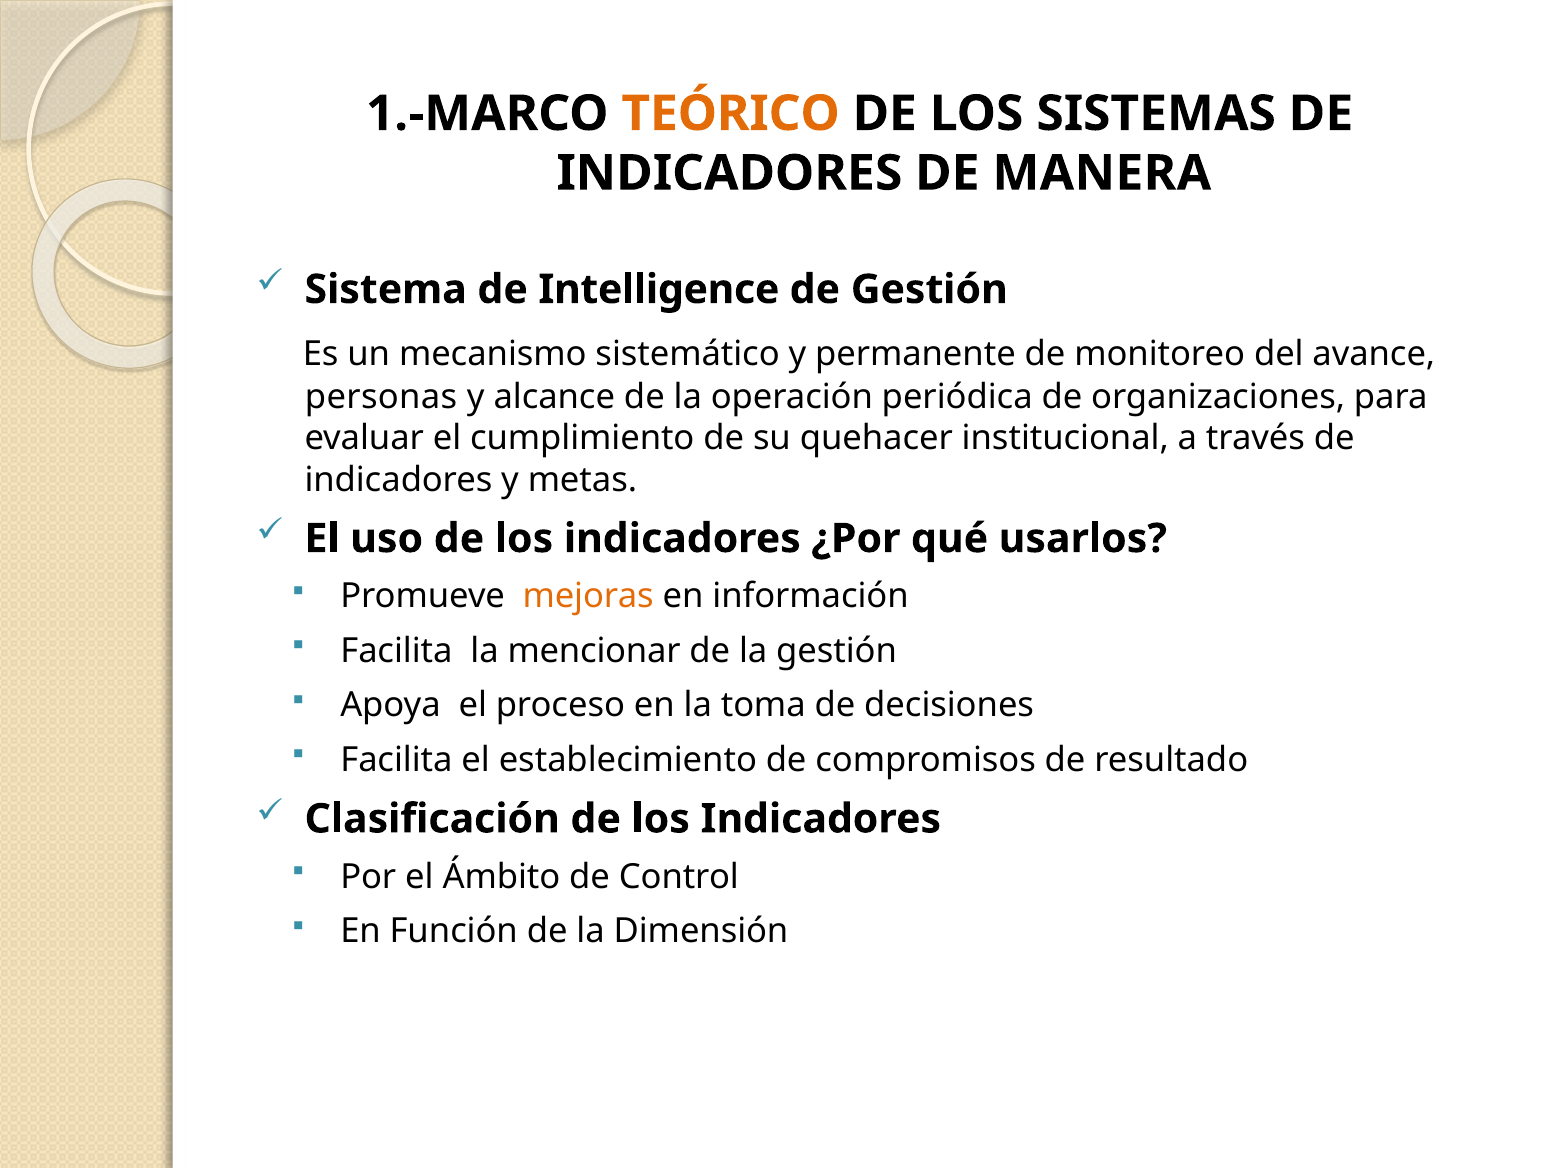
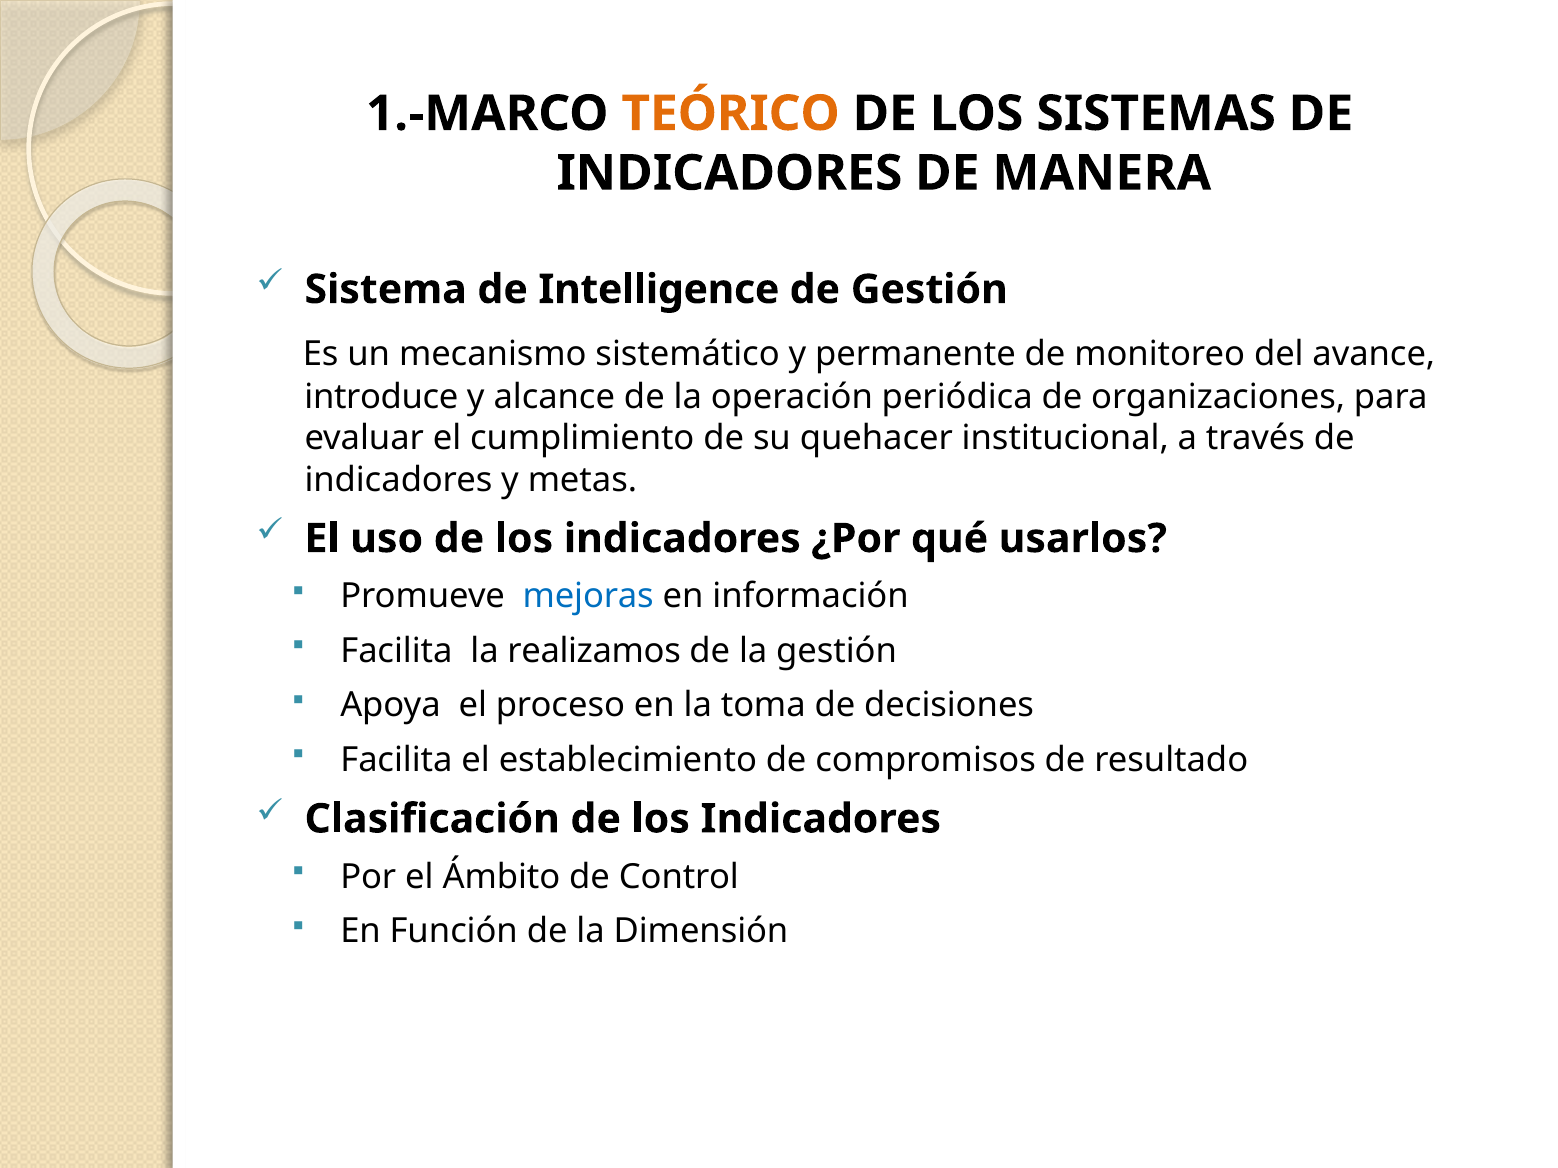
personas: personas -> introduce (381, 397)
mejoras colour: orange -> blue (588, 597)
mencionar: mencionar -> realizamos (594, 651)
